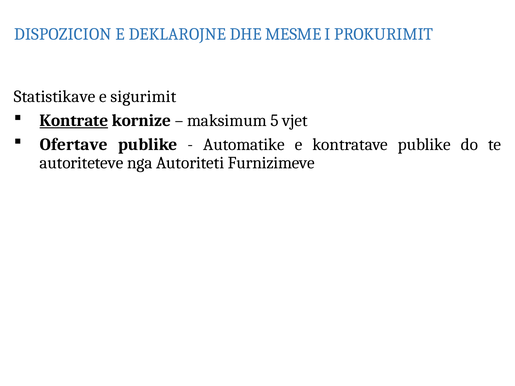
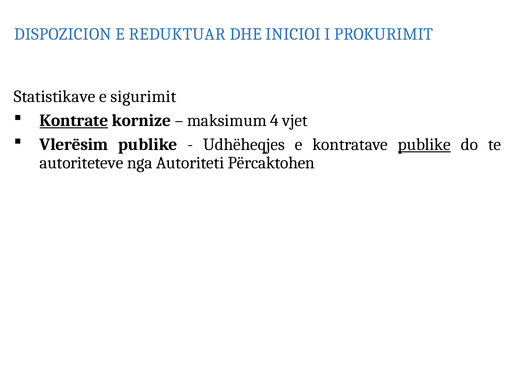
DEKLAROJNE: DEKLAROJNE -> REDUKTUAR (177, 34)
MESME: MESME -> INICIOI (293, 34)
5: 5 -> 4 (274, 121)
Ofertave: Ofertave -> Vlerësim (74, 145)
Automatike: Automatike -> Udhëheqjes (244, 145)
publike underline: none -> present (424, 145)
Furnizimeve: Furnizimeve -> Përcaktohen (271, 163)
